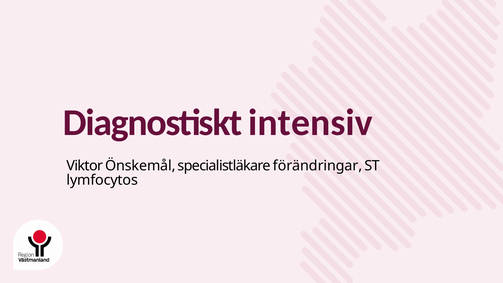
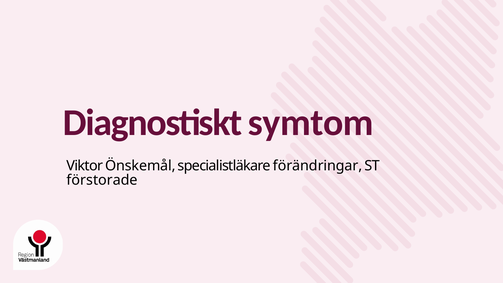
intensiv: intensiv -> symtom (311, 123)
lymfocytos: lymfocytos -> förstorade (102, 180)
